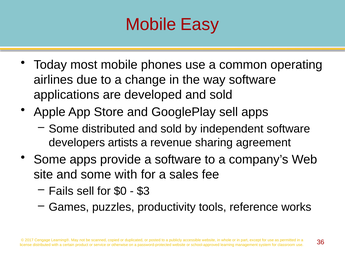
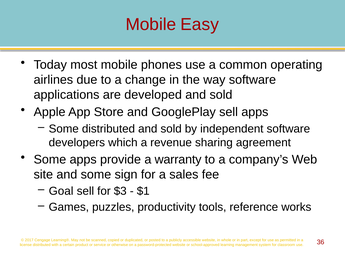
artists: artists -> which (123, 142)
a software: software -> warranty (178, 159)
some with: with -> sign (126, 174)
Fails: Fails -> Goal (61, 191)
$0: $0 -> $3 (120, 191)
$3: $3 -> $1 (143, 191)
